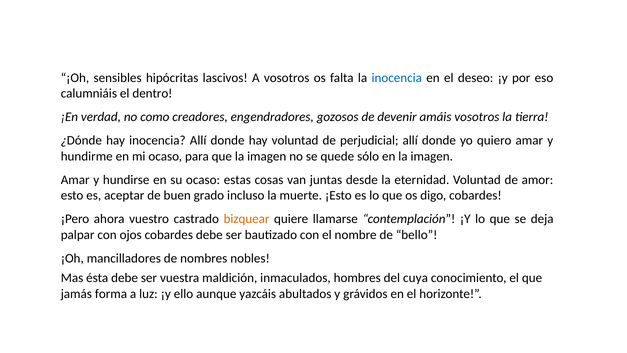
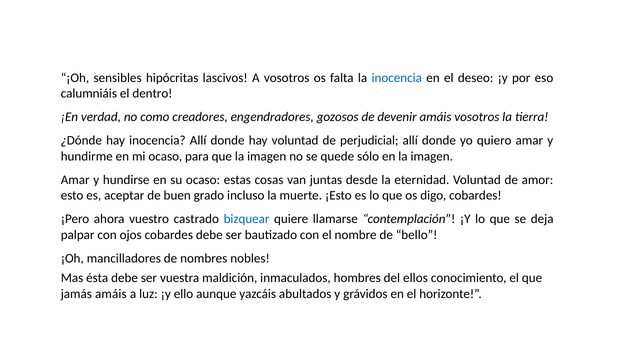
bizquear colour: orange -> blue (247, 219)
cuya: cuya -> ellos (415, 278)
jamás forma: forma -> amáis (111, 293)
